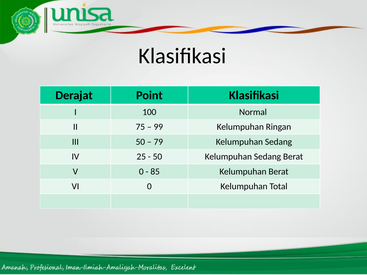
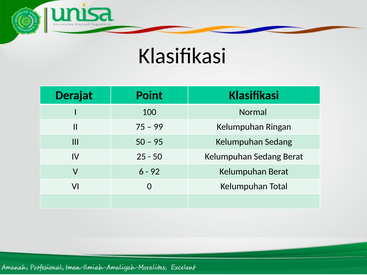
79: 79 -> 95 (158, 142)
V 0: 0 -> 6 (141, 172)
85: 85 -> 92 (155, 172)
